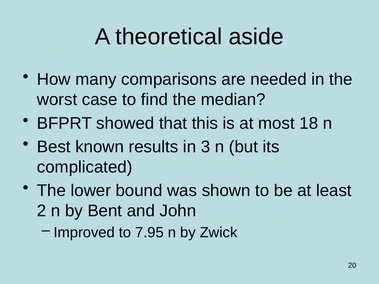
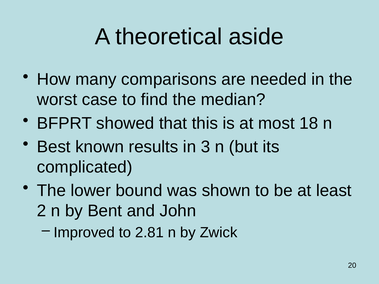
7.95: 7.95 -> 2.81 (150, 233)
